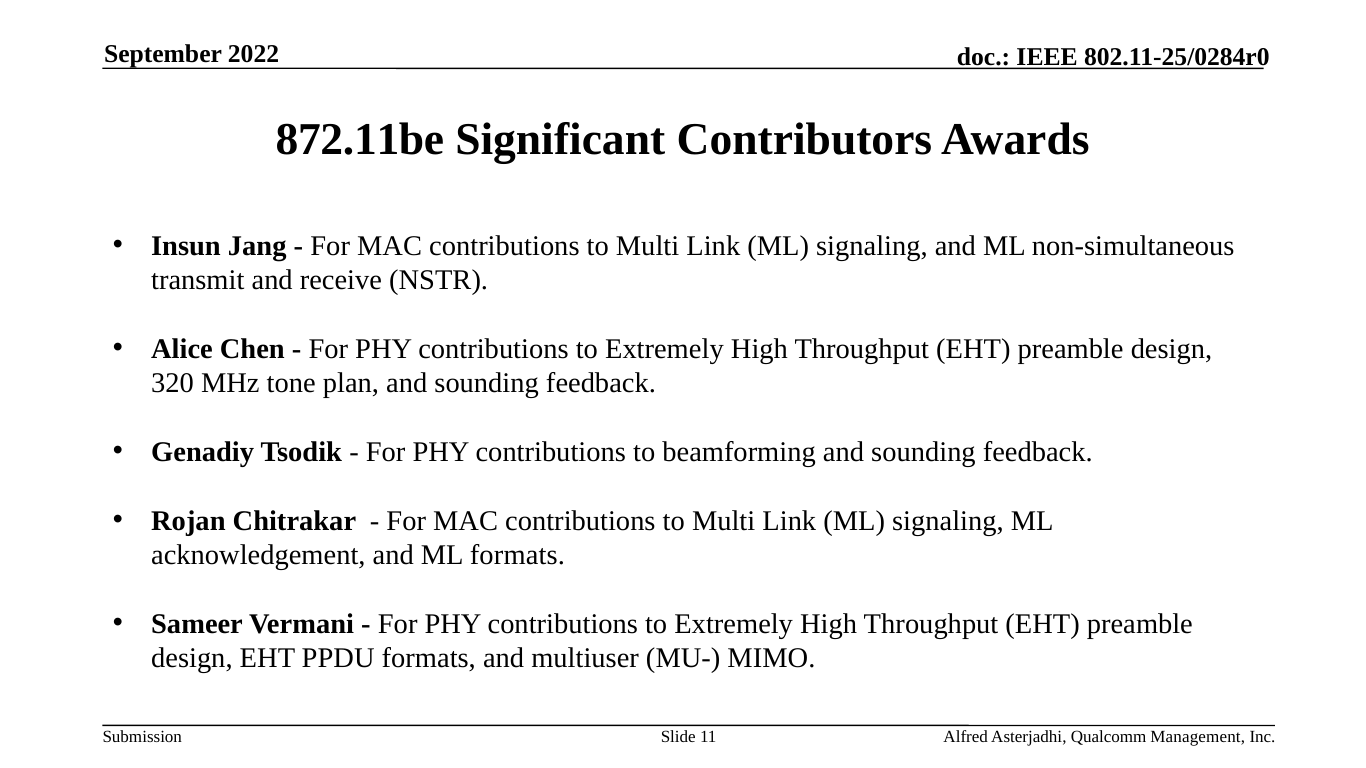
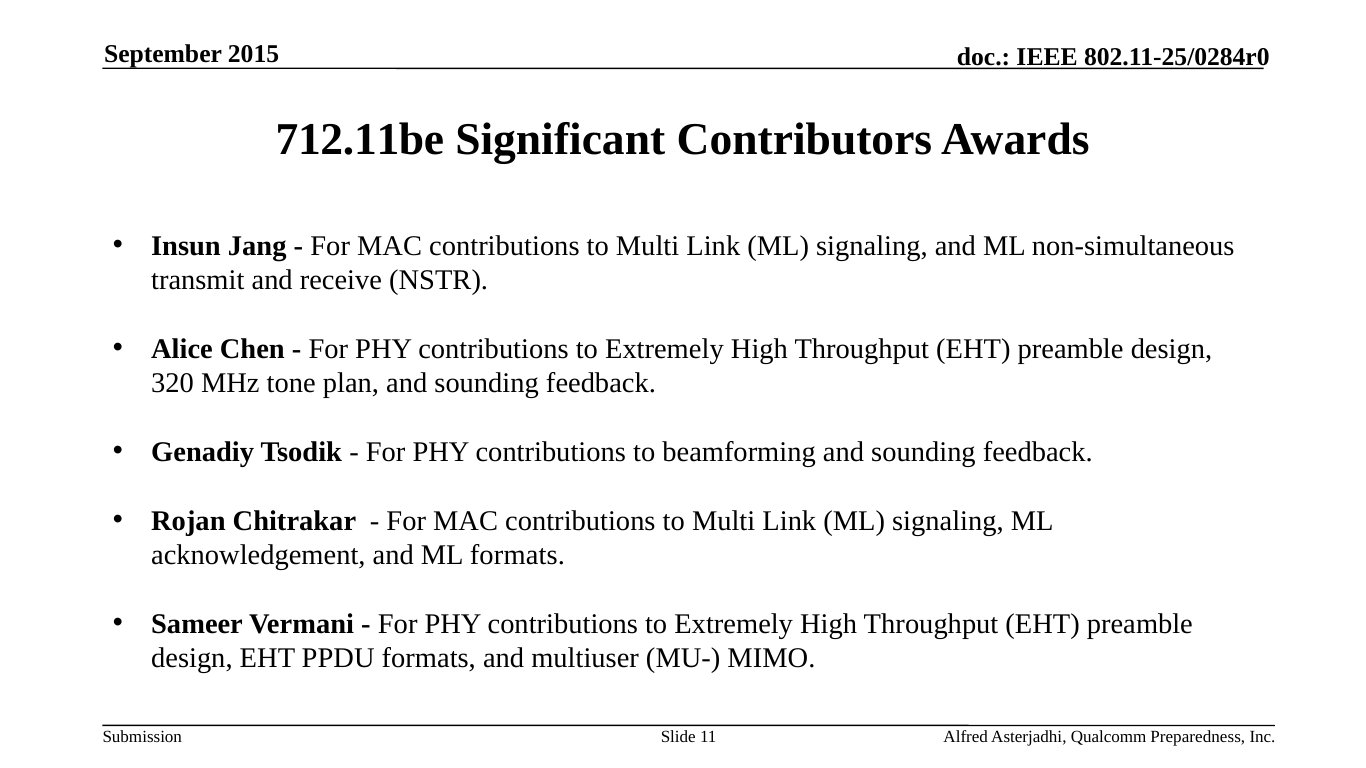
2022: 2022 -> 2015 (254, 54)
872.11be: 872.11be -> 712.11be (360, 140)
Management: Management -> Preparedness (1198, 737)
